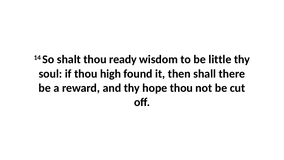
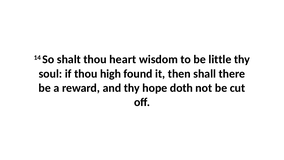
ready: ready -> heart (123, 59)
hope thou: thou -> doth (181, 88)
